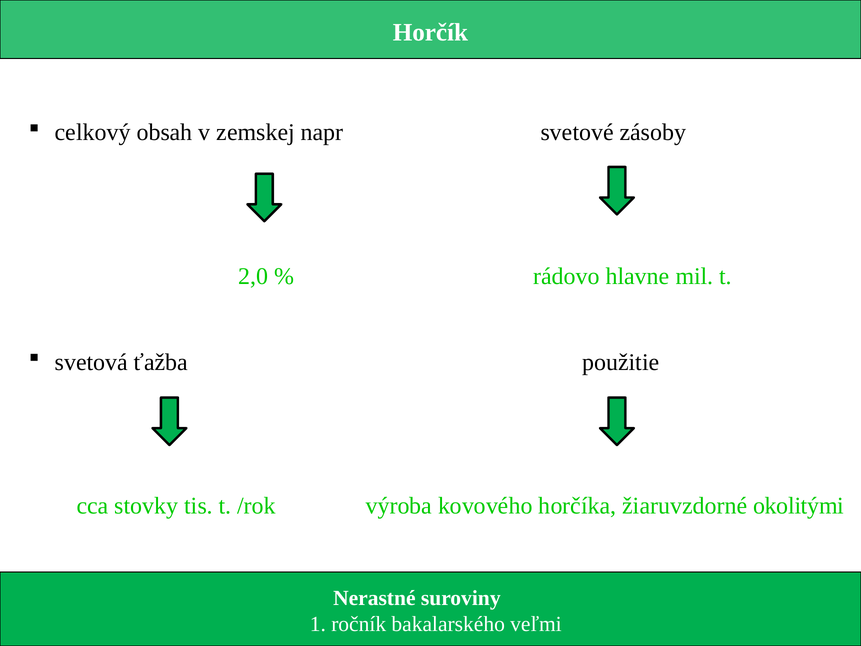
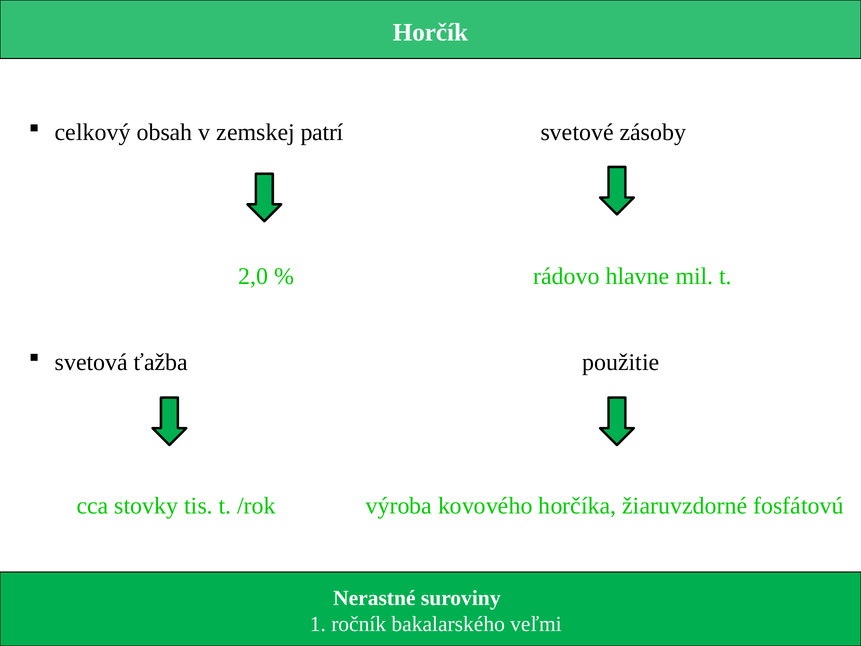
napr: napr -> patrí (322, 133)
okolitými: okolitými -> fosfátovú (798, 506)
